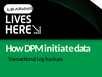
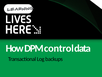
initiate: initiate -> control (59, 48)
